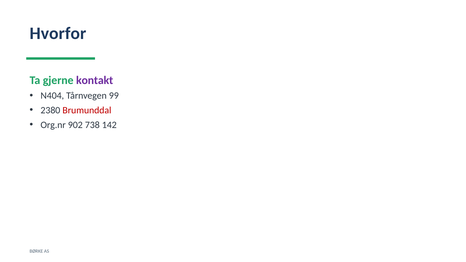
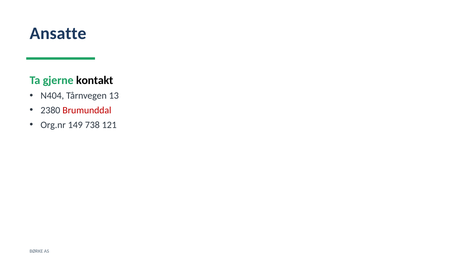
Hvorfor: Hvorfor -> Ansatte (58, 33)
kontakt colour: purple -> black (95, 80)
99: 99 -> 13 (114, 96)
902: 902 -> 149 (75, 125)
142: 142 -> 121 (109, 125)
